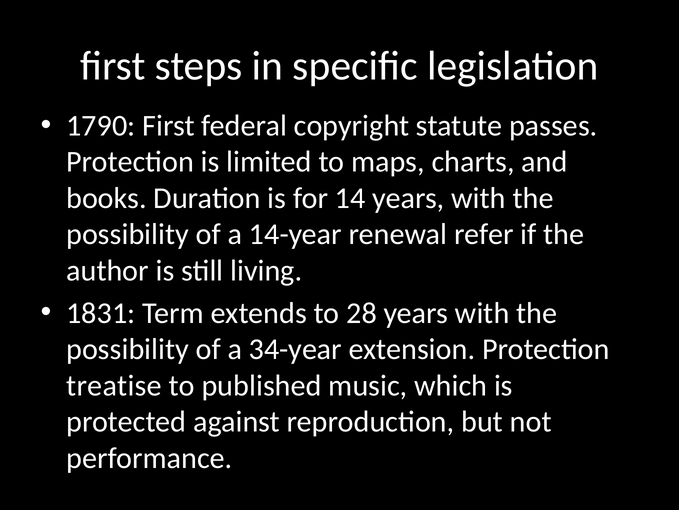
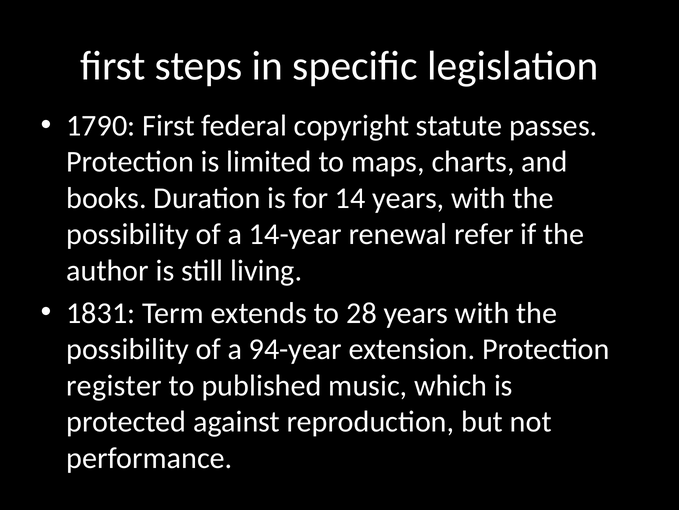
34-year: 34-year -> 94-year (295, 349)
treatise: treatise -> register (114, 385)
